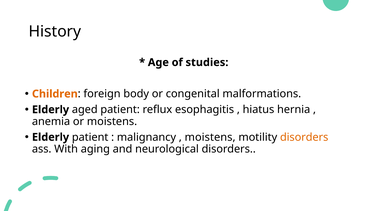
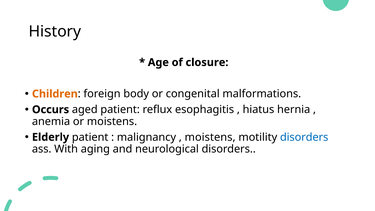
studies: studies -> closure (207, 62)
Elderly: Elderly -> Occurs (51, 110)
disorders colour: orange -> blue (304, 137)
